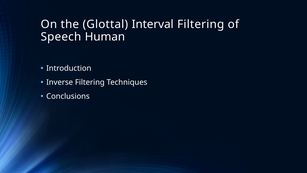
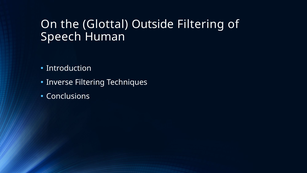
Interval: Interval -> Outside (153, 24)
